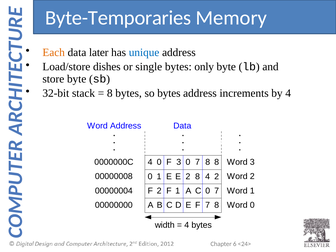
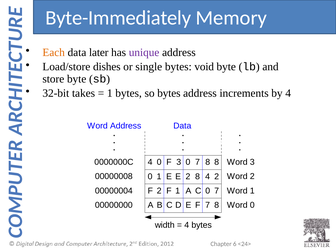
Byte-Temporaries: Byte-Temporaries -> Byte-Immediately (118, 18)
unique colour: blue -> purple (144, 52)
only: only -> void (204, 67)
stack: stack -> takes (84, 93)
8: 8 -> 1 (110, 93)
